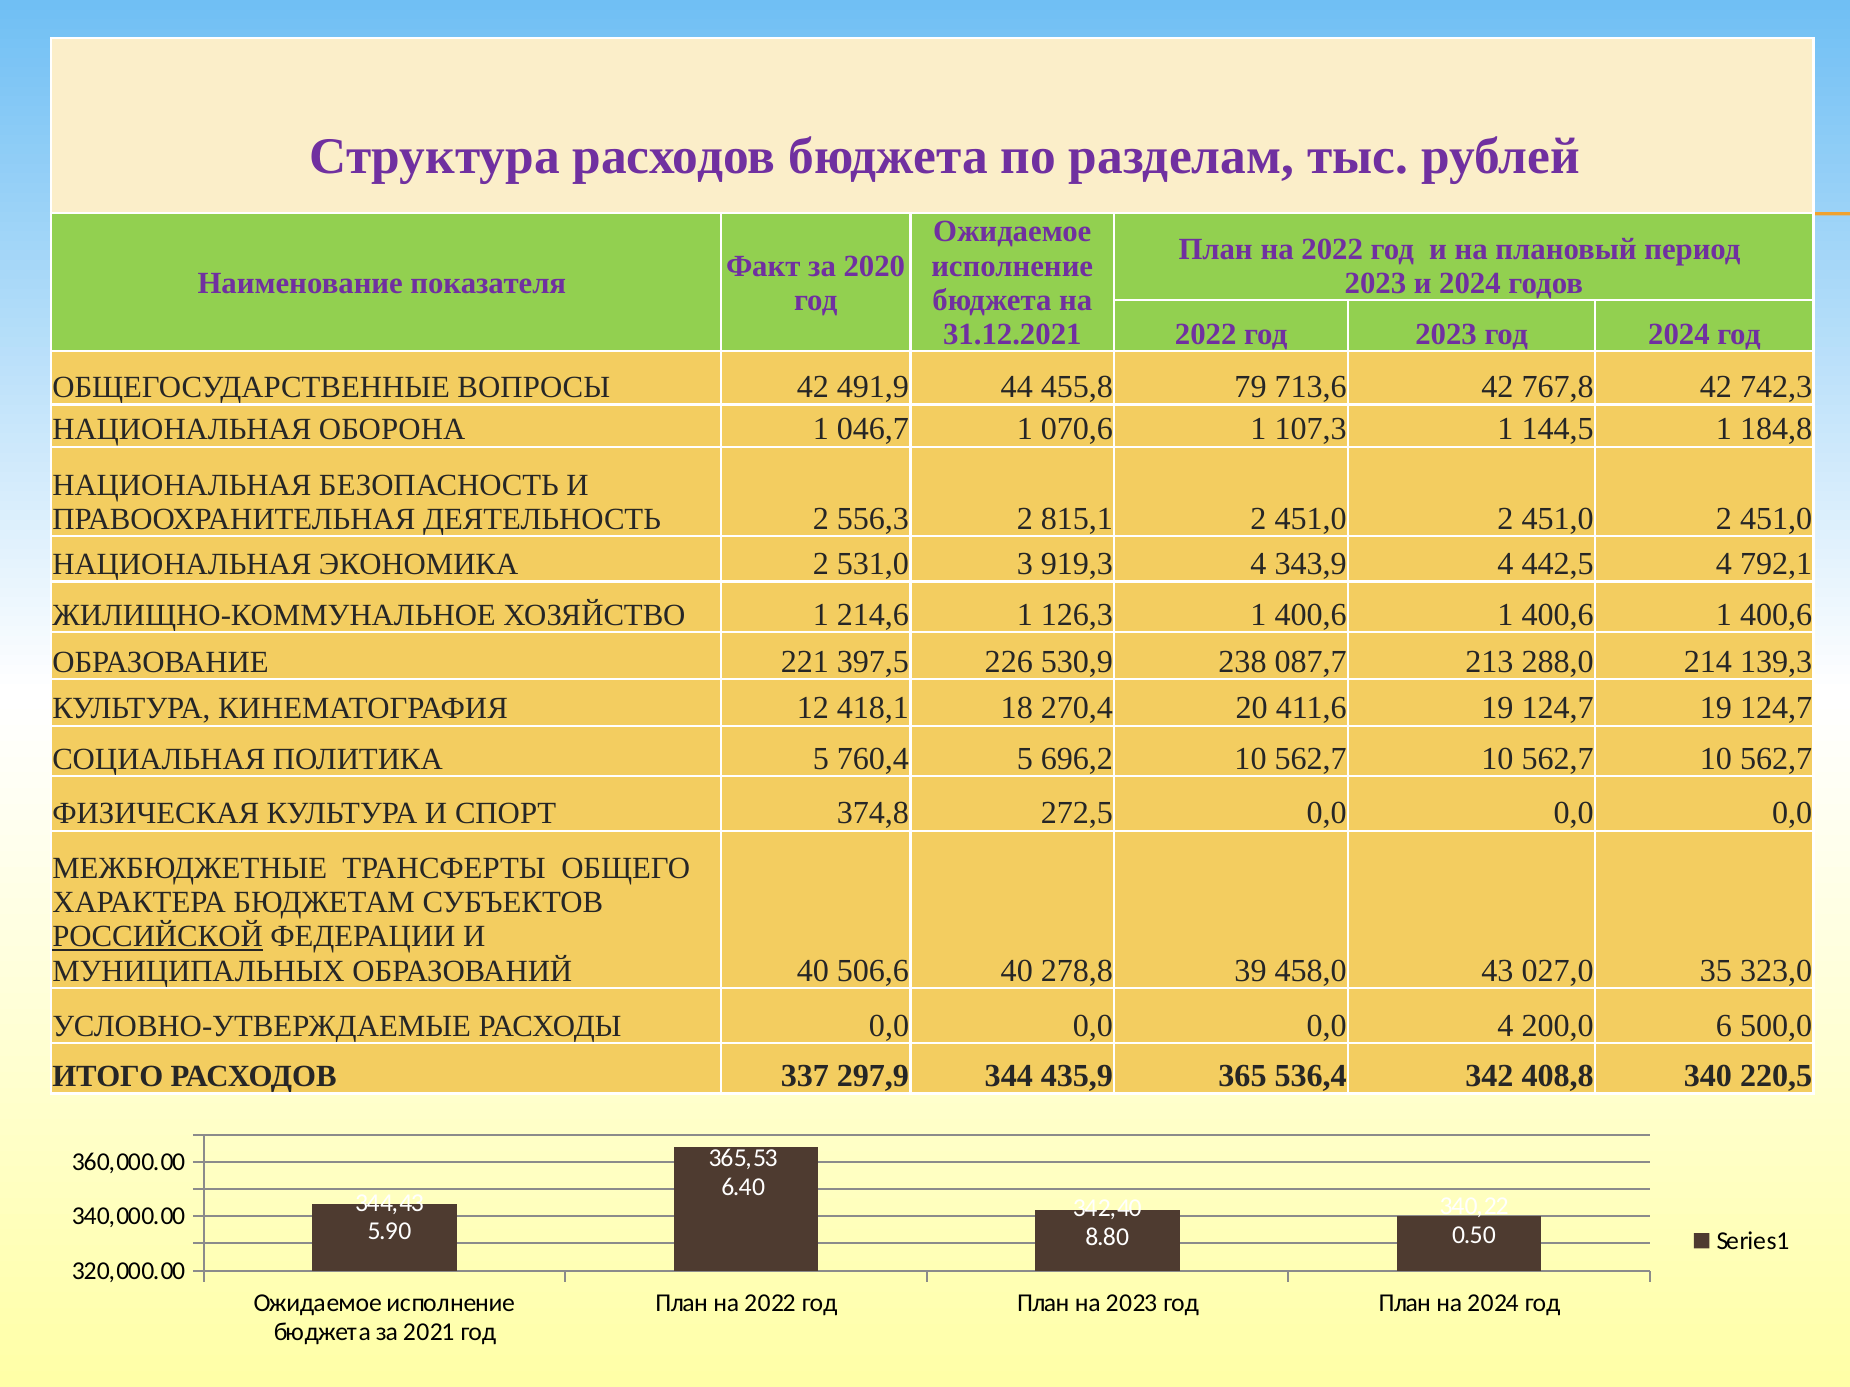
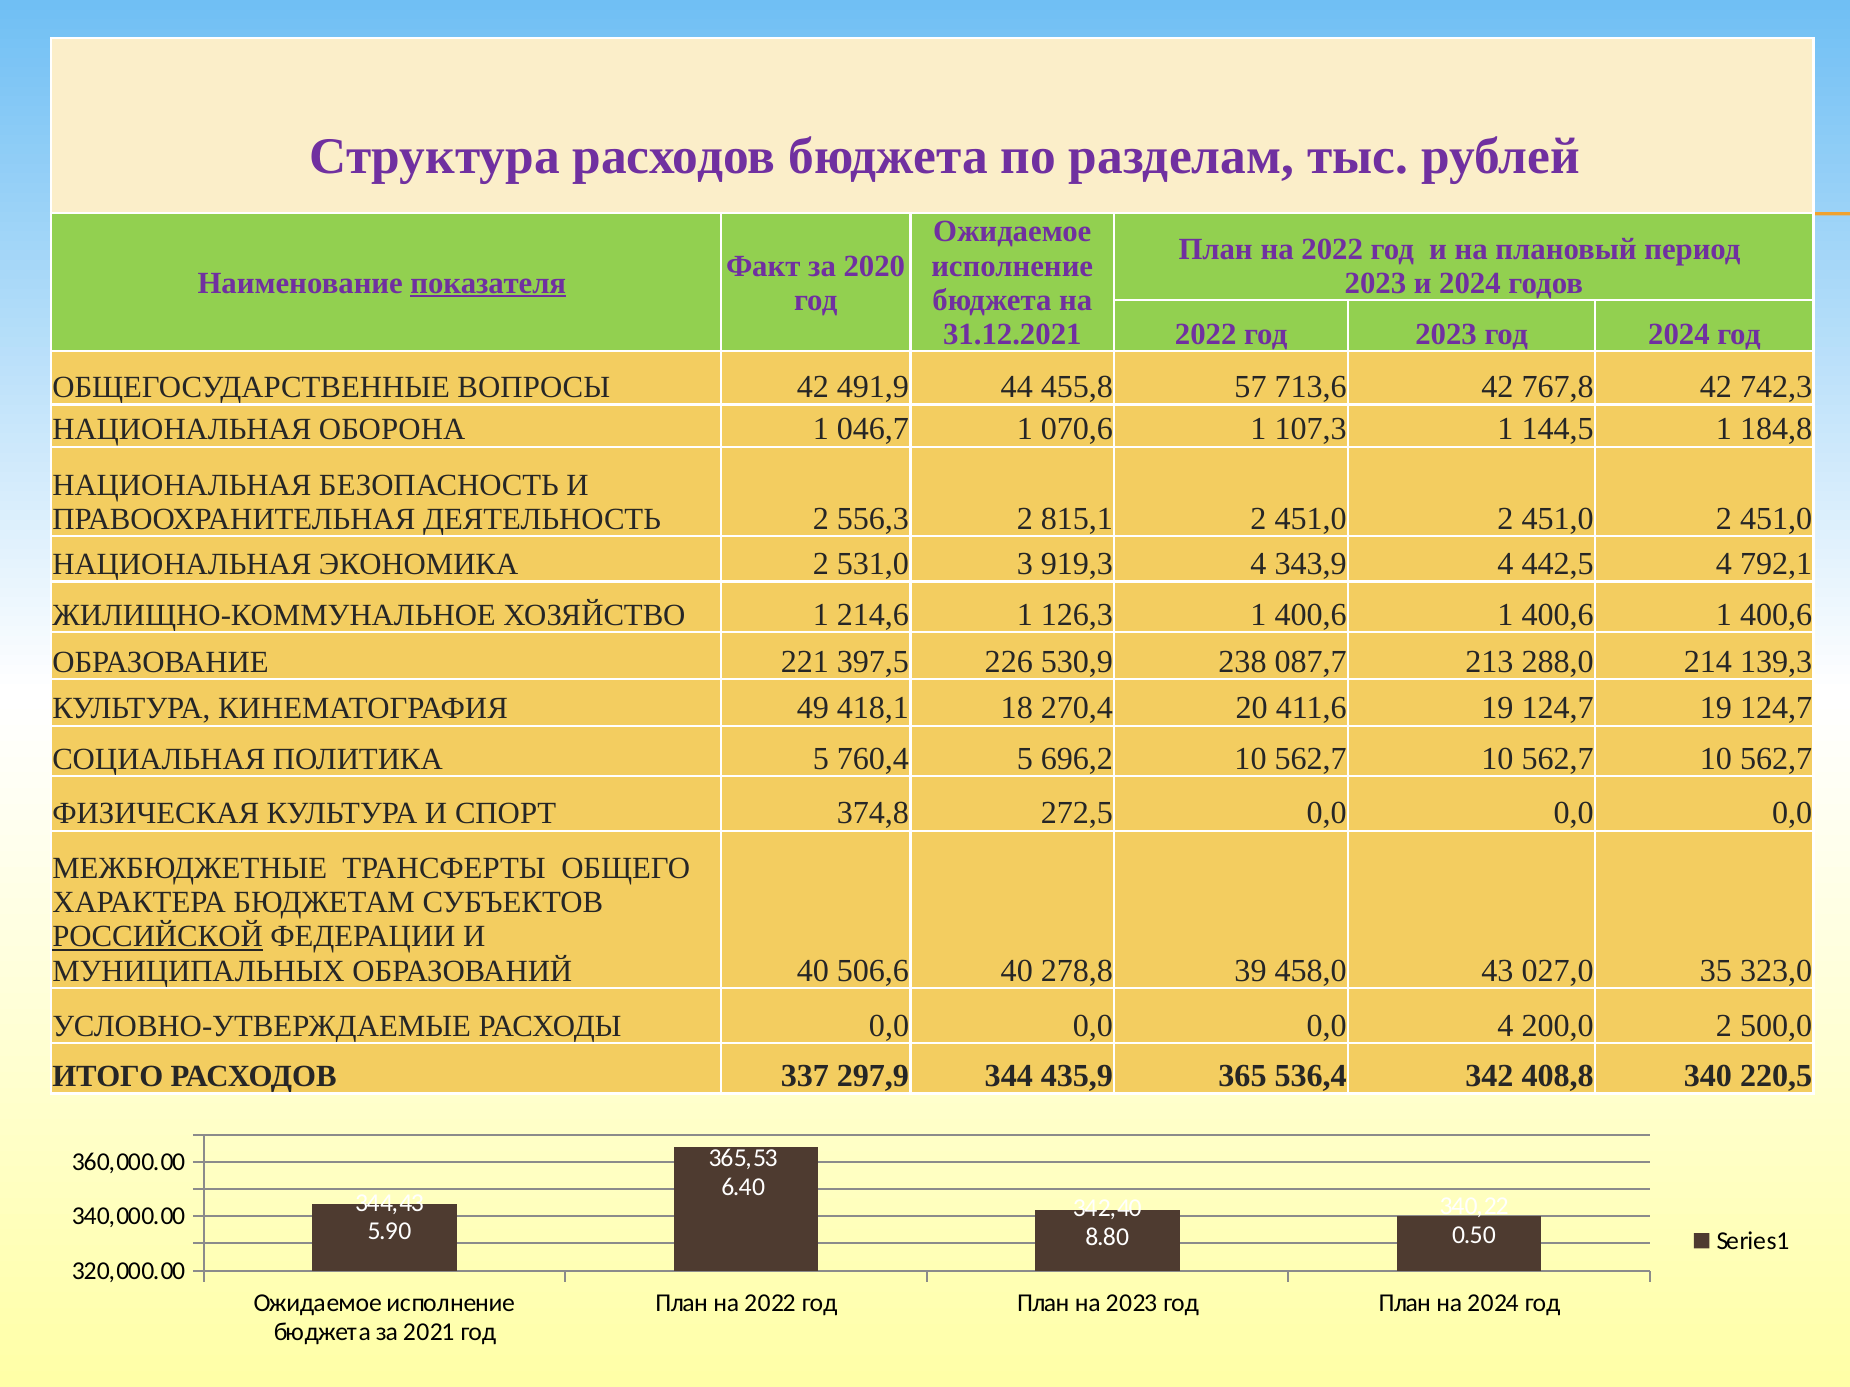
показателя underline: none -> present (488, 283)
79: 79 -> 57 (1251, 387)
12: 12 -> 49 (813, 708)
200,0 6: 6 -> 2 (1724, 1026)
